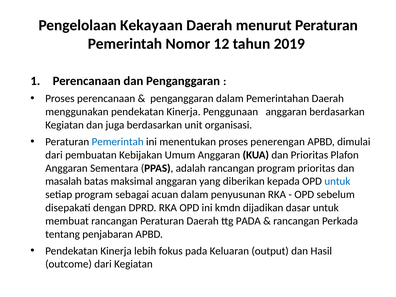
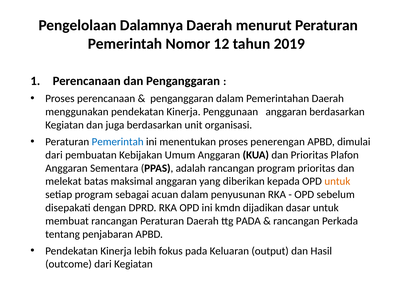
Kekayaan: Kekayaan -> Dalamnya (152, 25)
masalah: masalah -> melekat (63, 181)
untuk colour: blue -> orange (337, 181)
